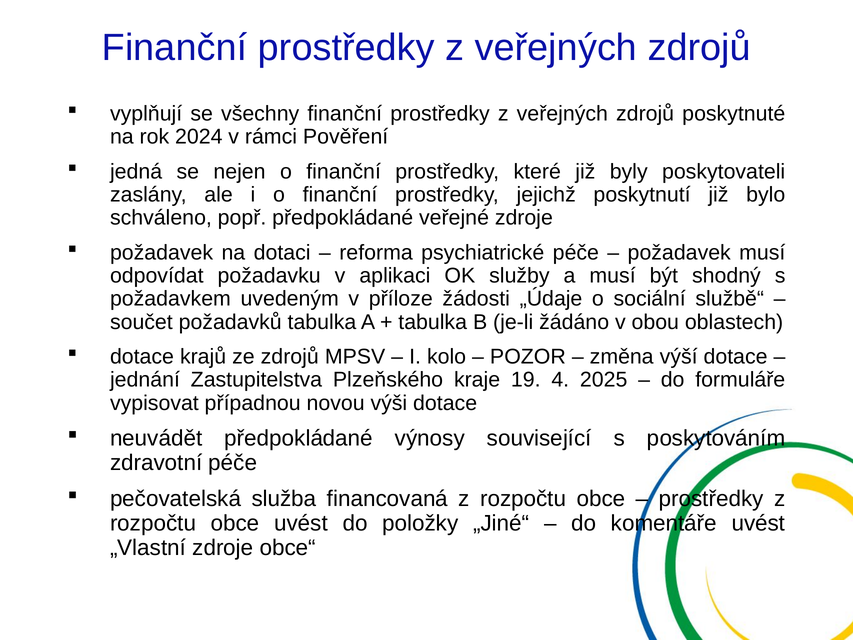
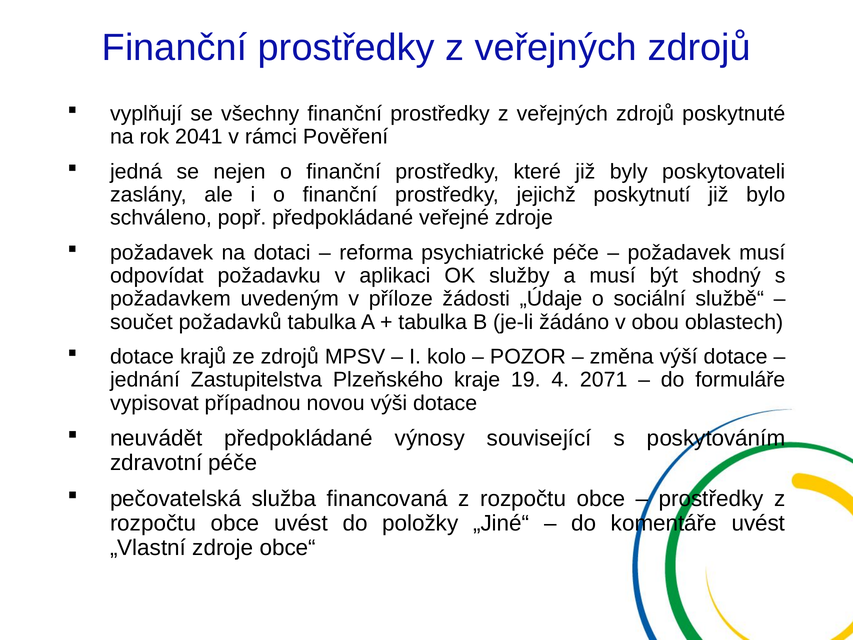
2024: 2024 -> 2041 (199, 137)
2025: 2025 -> 2071 (604, 380)
